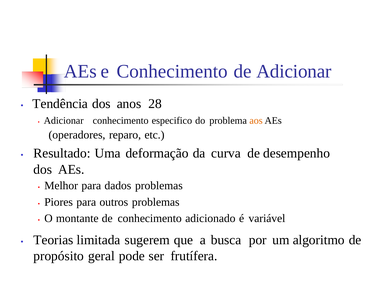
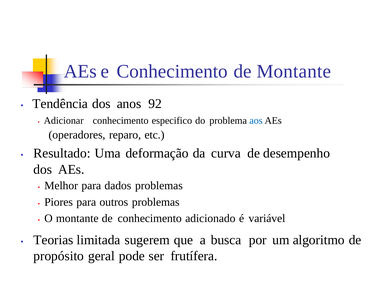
de Adicionar: Adicionar -> Montante (294, 71)
28: 28 -> 92 (155, 104)
aos colour: orange -> blue (256, 121)
